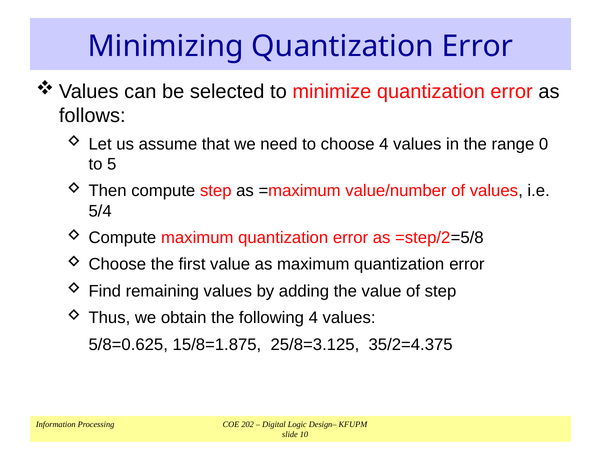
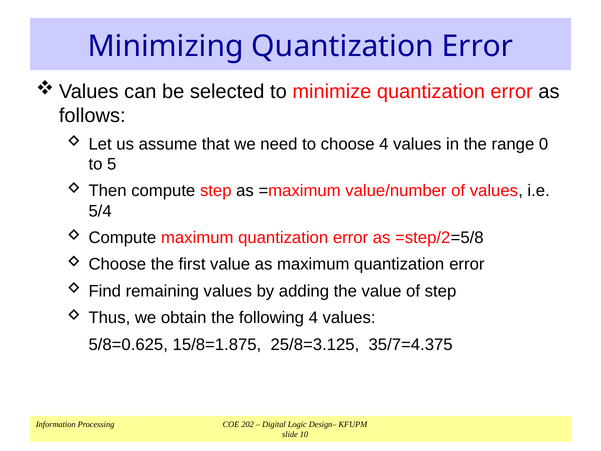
35/2=4.375: 35/2=4.375 -> 35/7=4.375 (411, 344)
